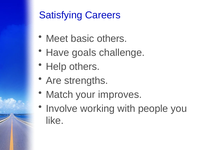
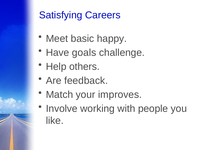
basic others: others -> happy (112, 39)
strengths: strengths -> feedback (86, 81)
